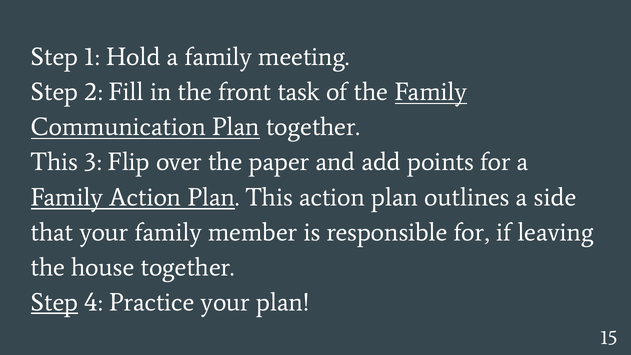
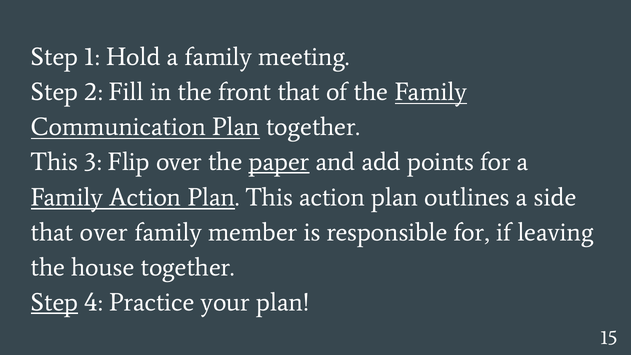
front task: task -> that (299, 92)
paper underline: none -> present (279, 162)
that your: your -> over (104, 232)
